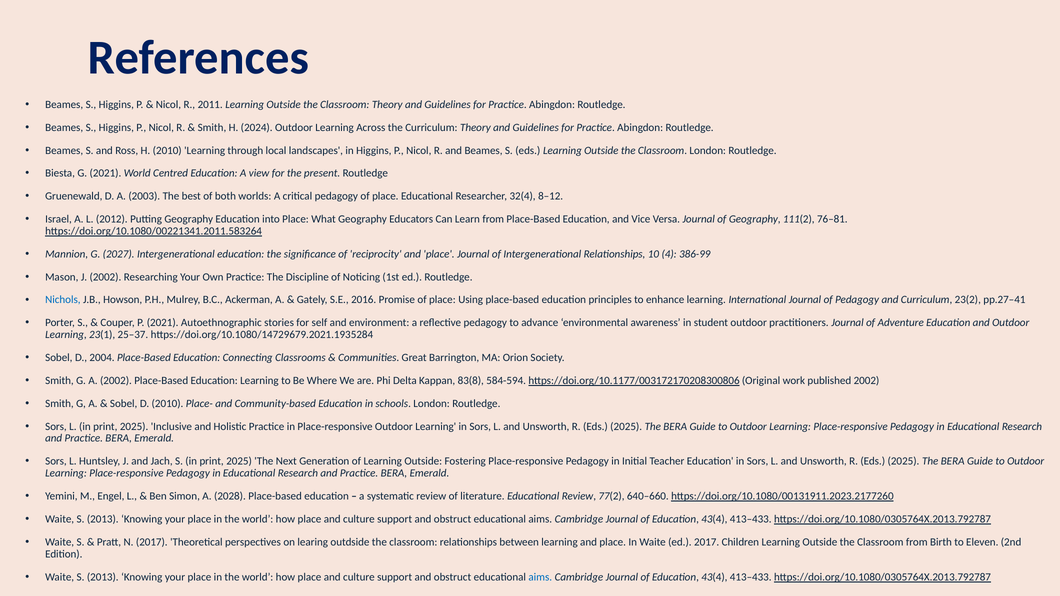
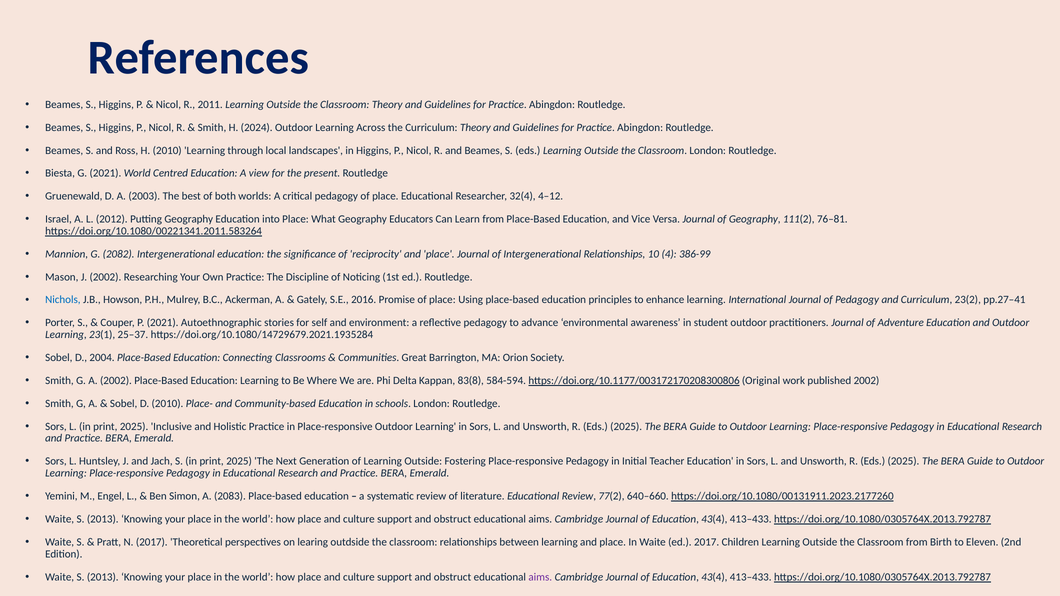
8–12: 8–12 -> 4–12 (551, 196)
2027: 2027 -> 2082 (119, 254)
2028: 2028 -> 2083 (230, 496)
aims colour: blue -> purple (540, 577)
